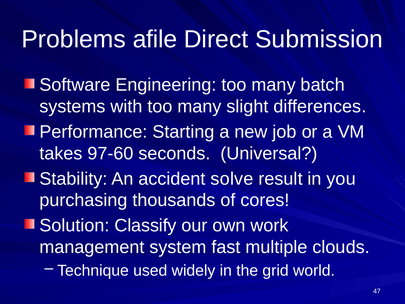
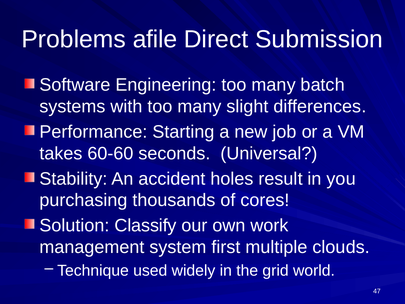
97-60: 97-60 -> 60-60 (110, 153)
solve: solve -> holes (232, 179)
fast: fast -> first (226, 247)
